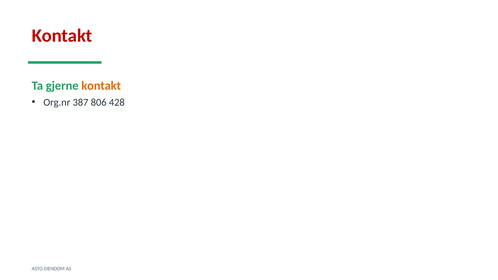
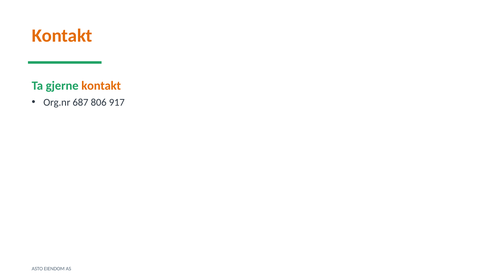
Kontakt colour: red -> orange (62, 36)
387: 387 -> 687 (81, 102)
428: 428 -> 917 (117, 102)
